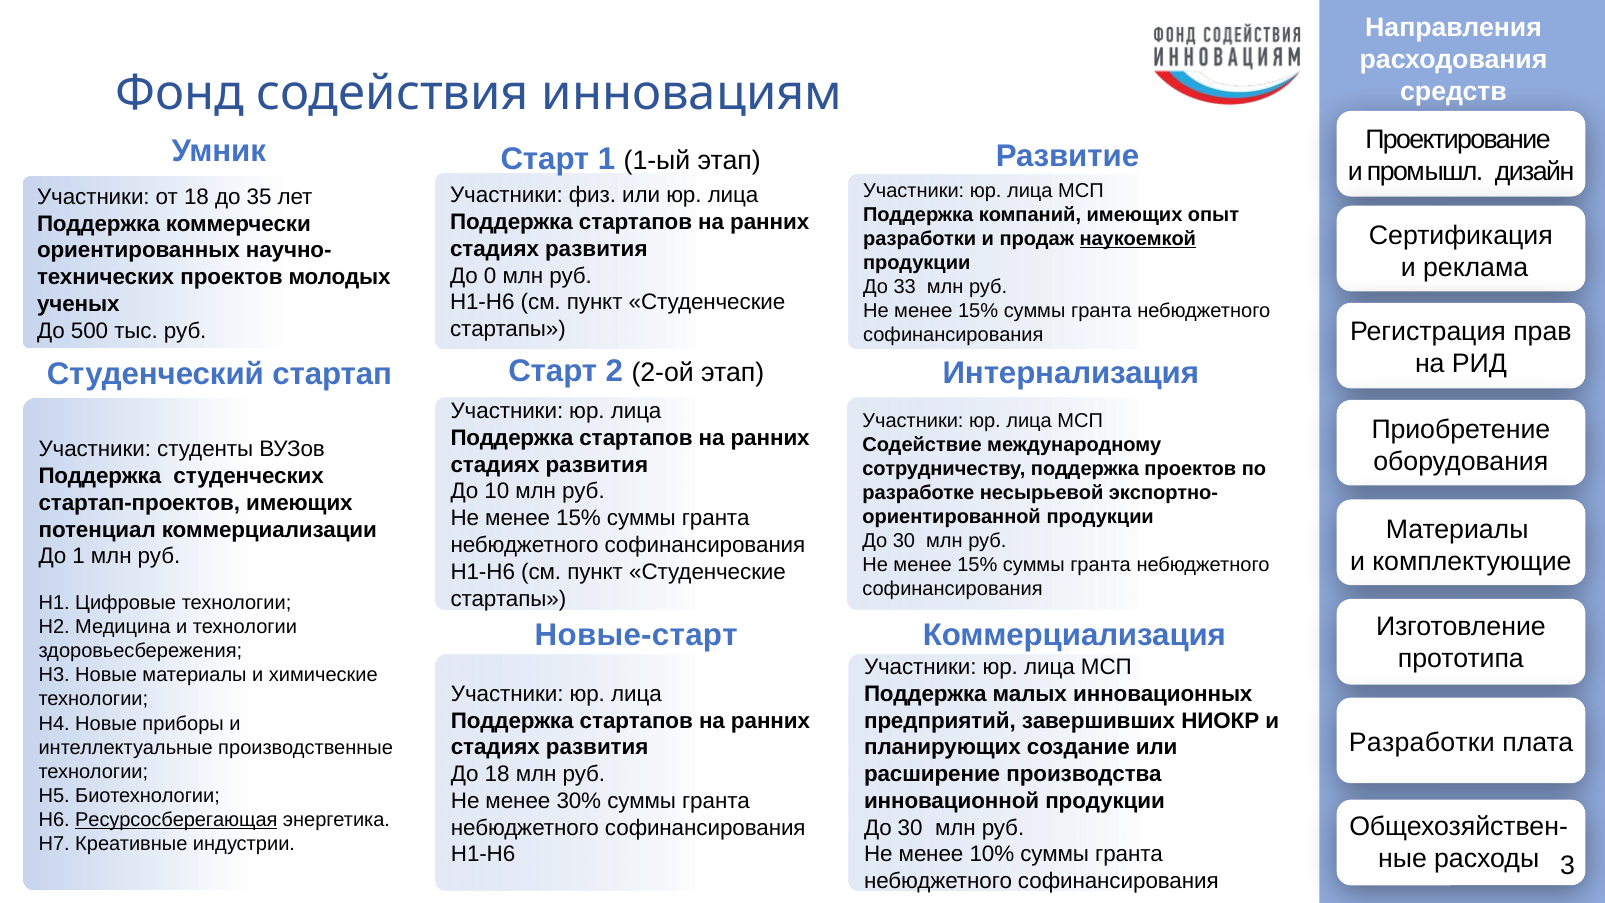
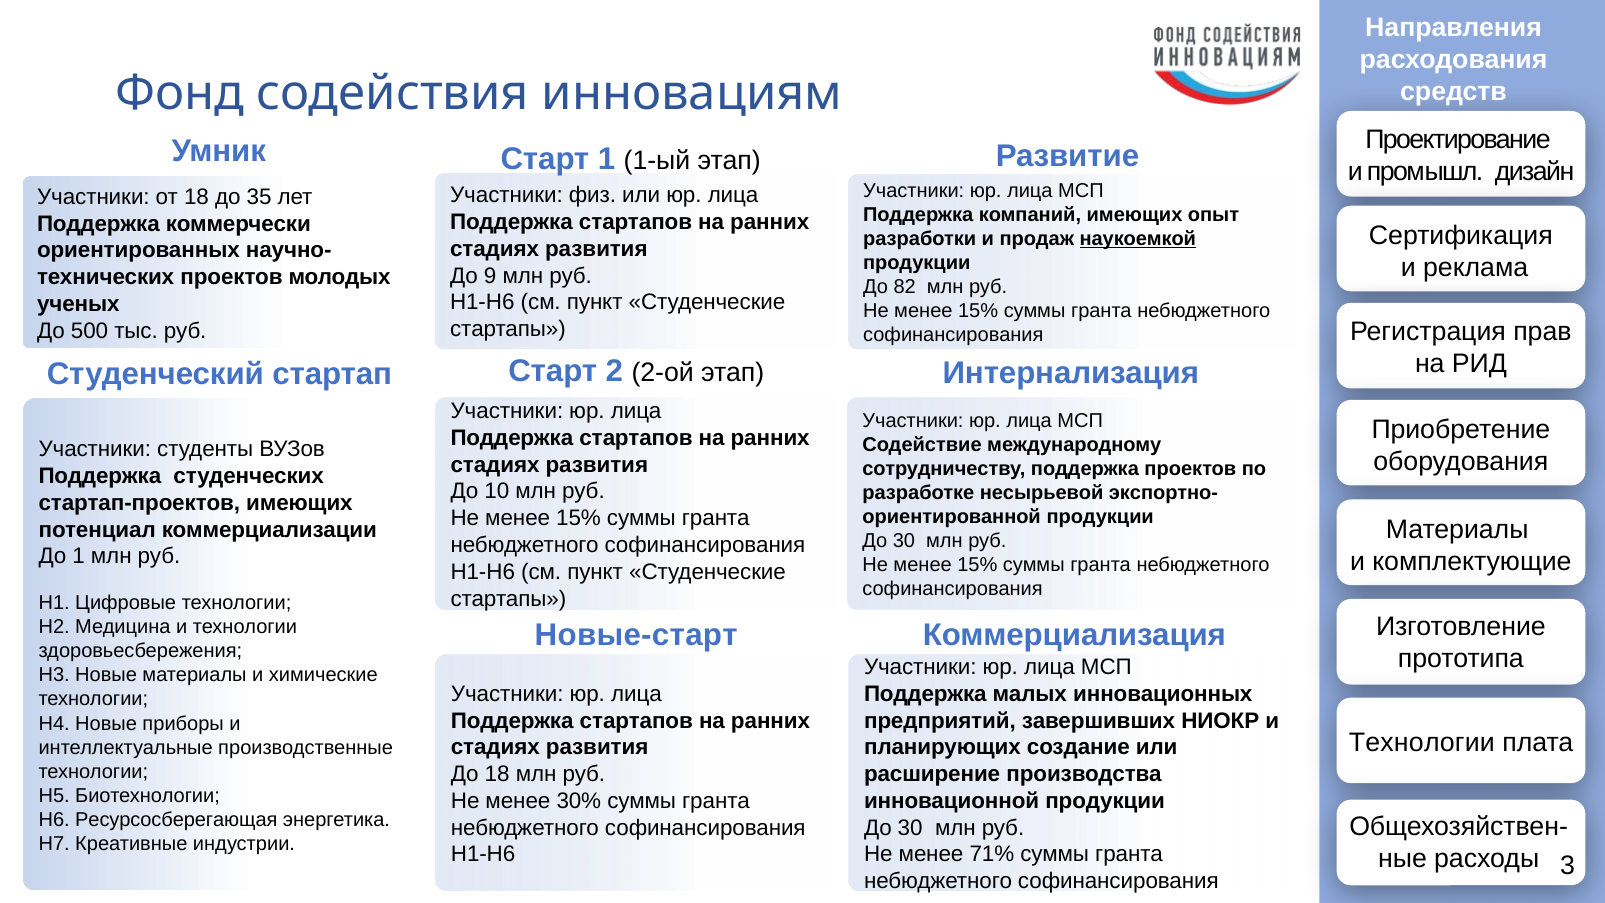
0: 0 -> 9 (490, 276)
33: 33 -> 82 (905, 287)
Разработки: Разработки -> Технологии (1422, 743)
Ресурсосберегающая underline: present -> none (176, 820)
10%: 10% -> 71% (992, 854)
